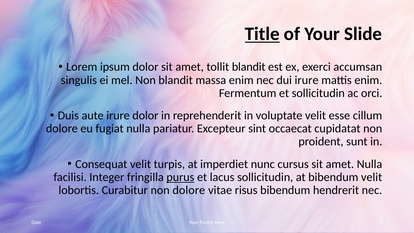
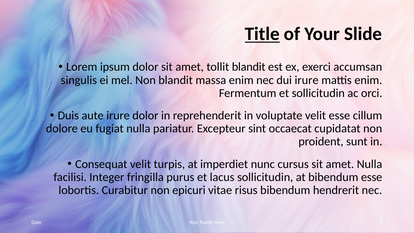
purus underline: present -> none (180, 177)
bibendum velit: velit -> esse (372, 177)
non dolore: dolore -> epicuri (189, 190)
